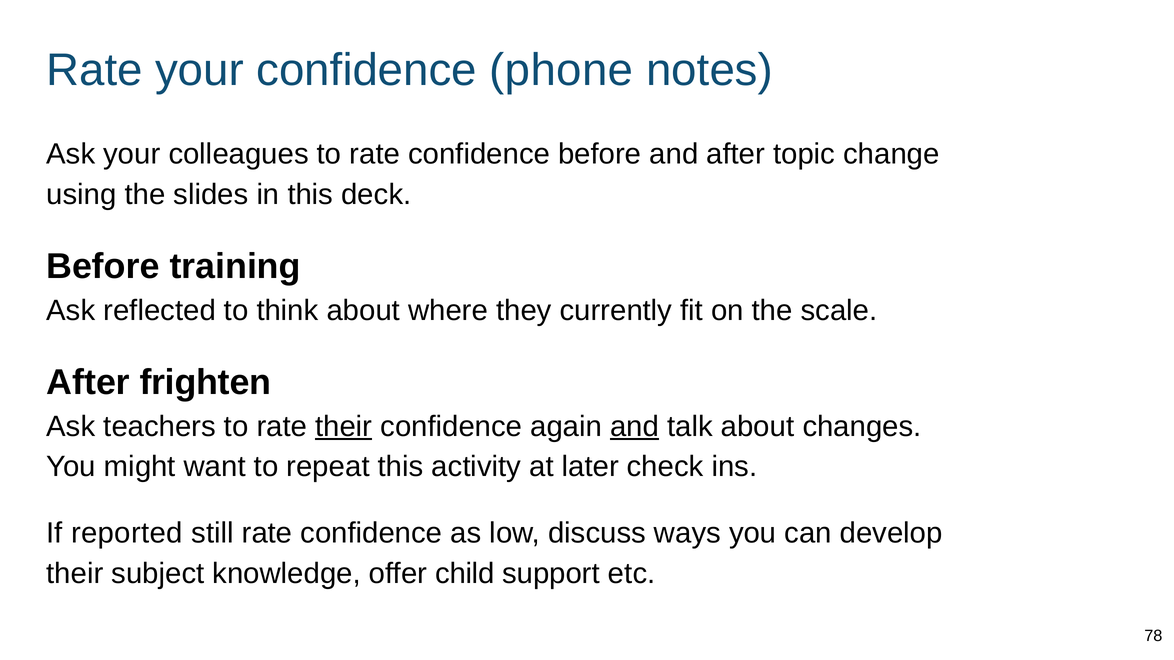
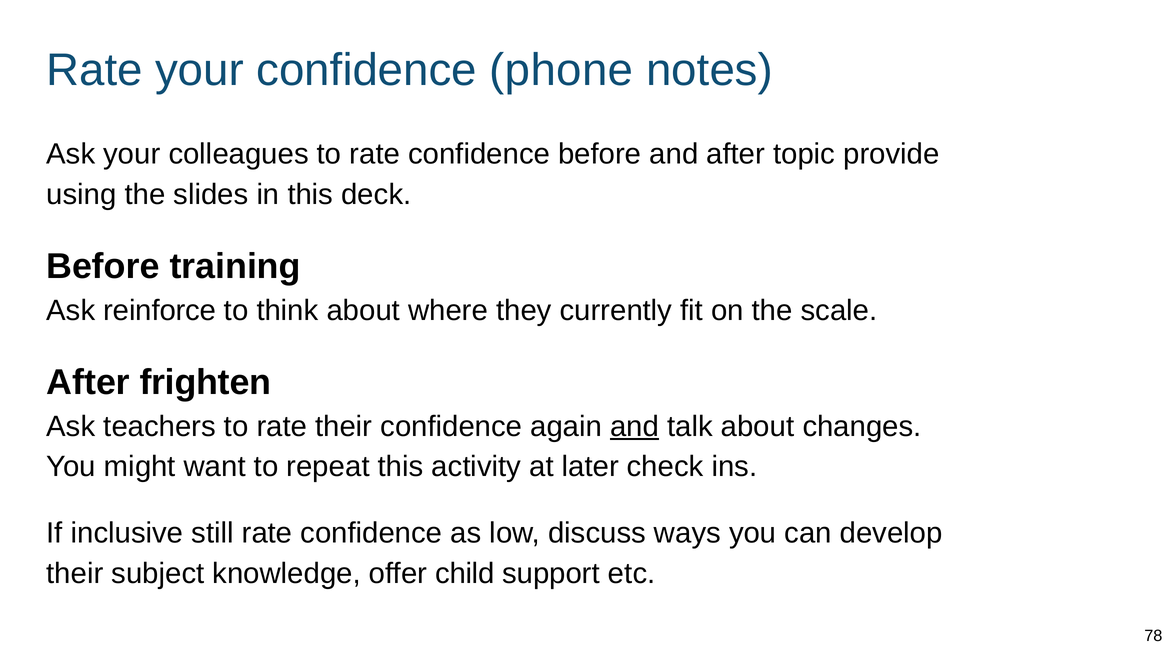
change: change -> provide (891, 154)
reflected: reflected -> reinforce (160, 311)
their underline: present -> none (344, 427)
reported: reported -> inclusive (127, 534)
